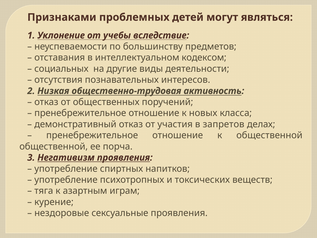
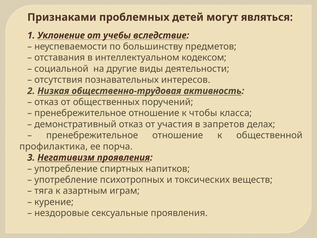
социальных: социальных -> социальной (61, 69)
новых: новых -> чтобы (203, 113)
общественной: общественной -> профилактика (54, 146)
